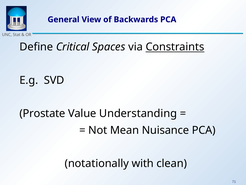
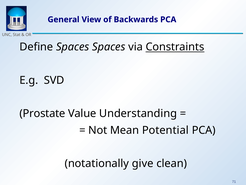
Define Critical: Critical -> Spaces (73, 47)
Nuisance: Nuisance -> Potential (165, 130)
with: with -> give (143, 163)
